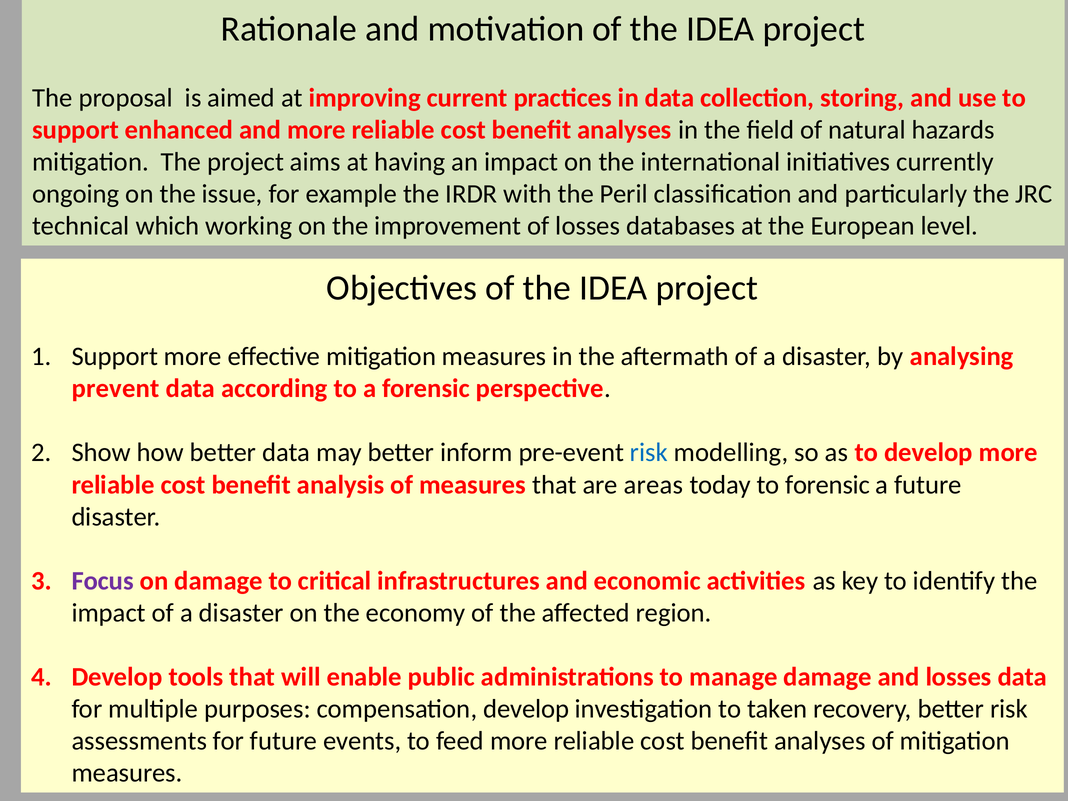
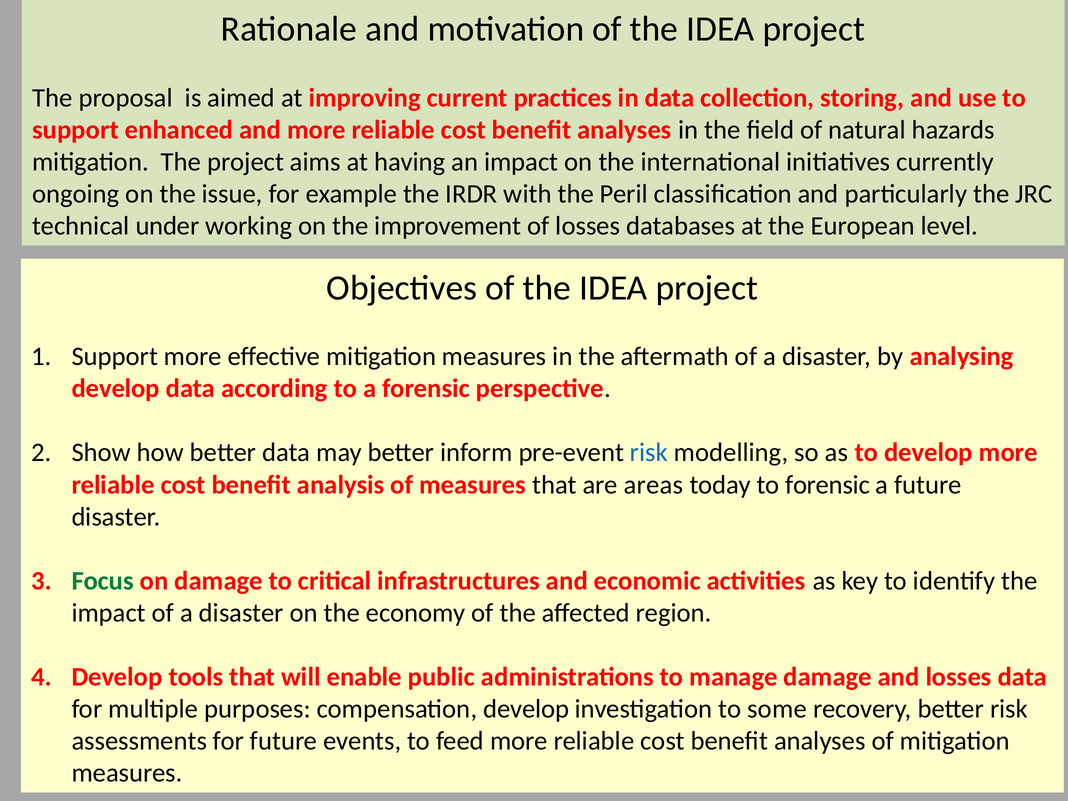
which: which -> under (167, 226)
prevent: prevent -> develop (116, 389)
Focus colour: purple -> green (103, 581)
taken: taken -> some (777, 709)
